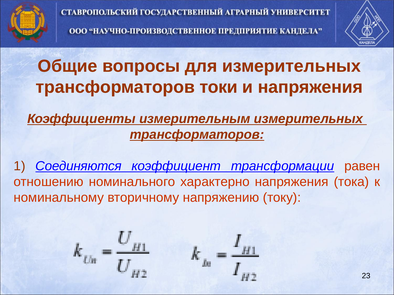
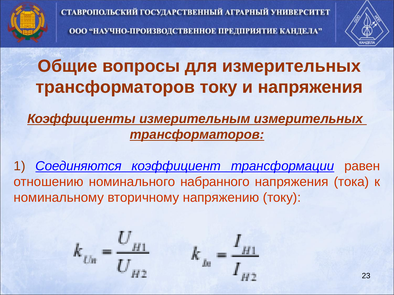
трансформаторов токи: токи -> току (219, 87)
характерно: характерно -> набранного (215, 182)
